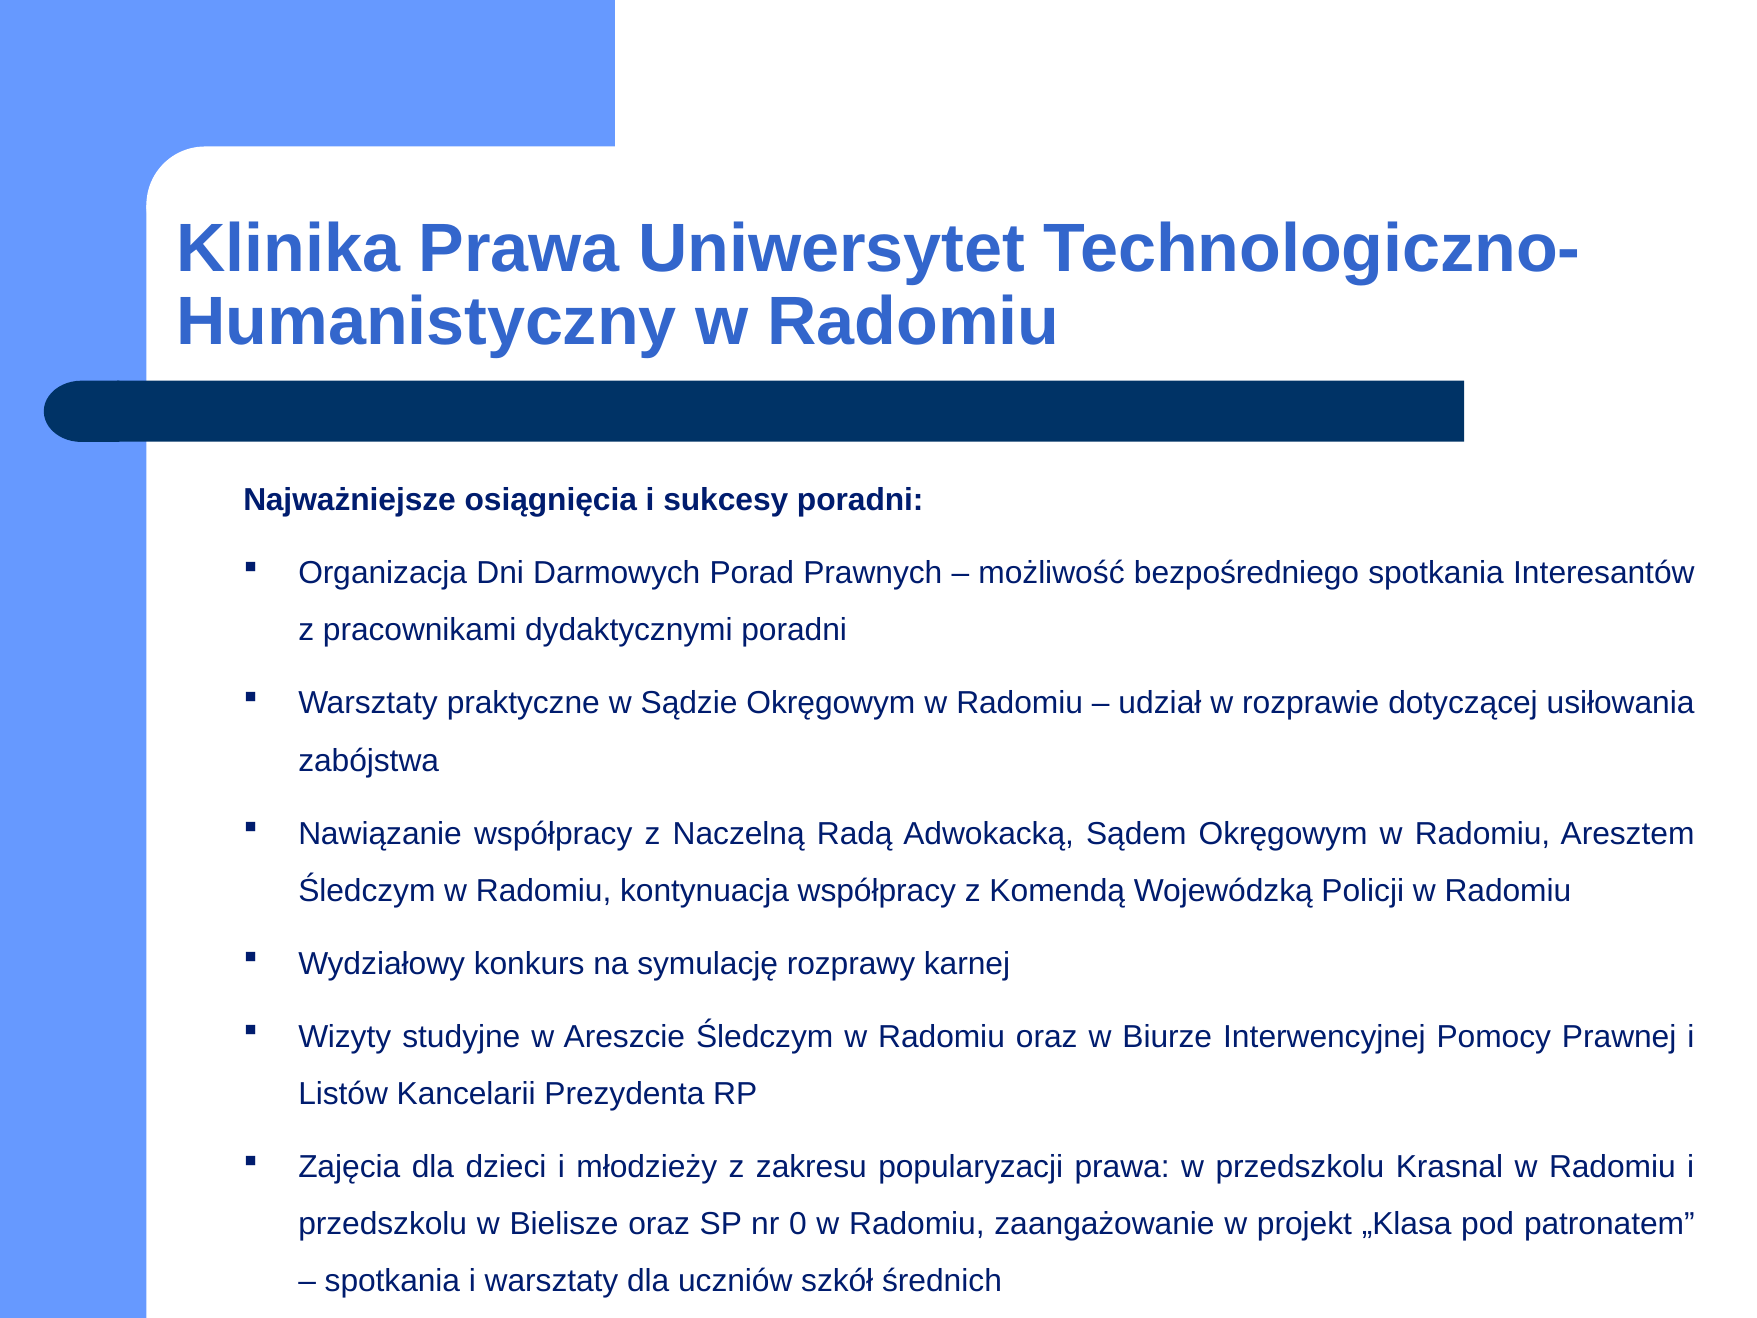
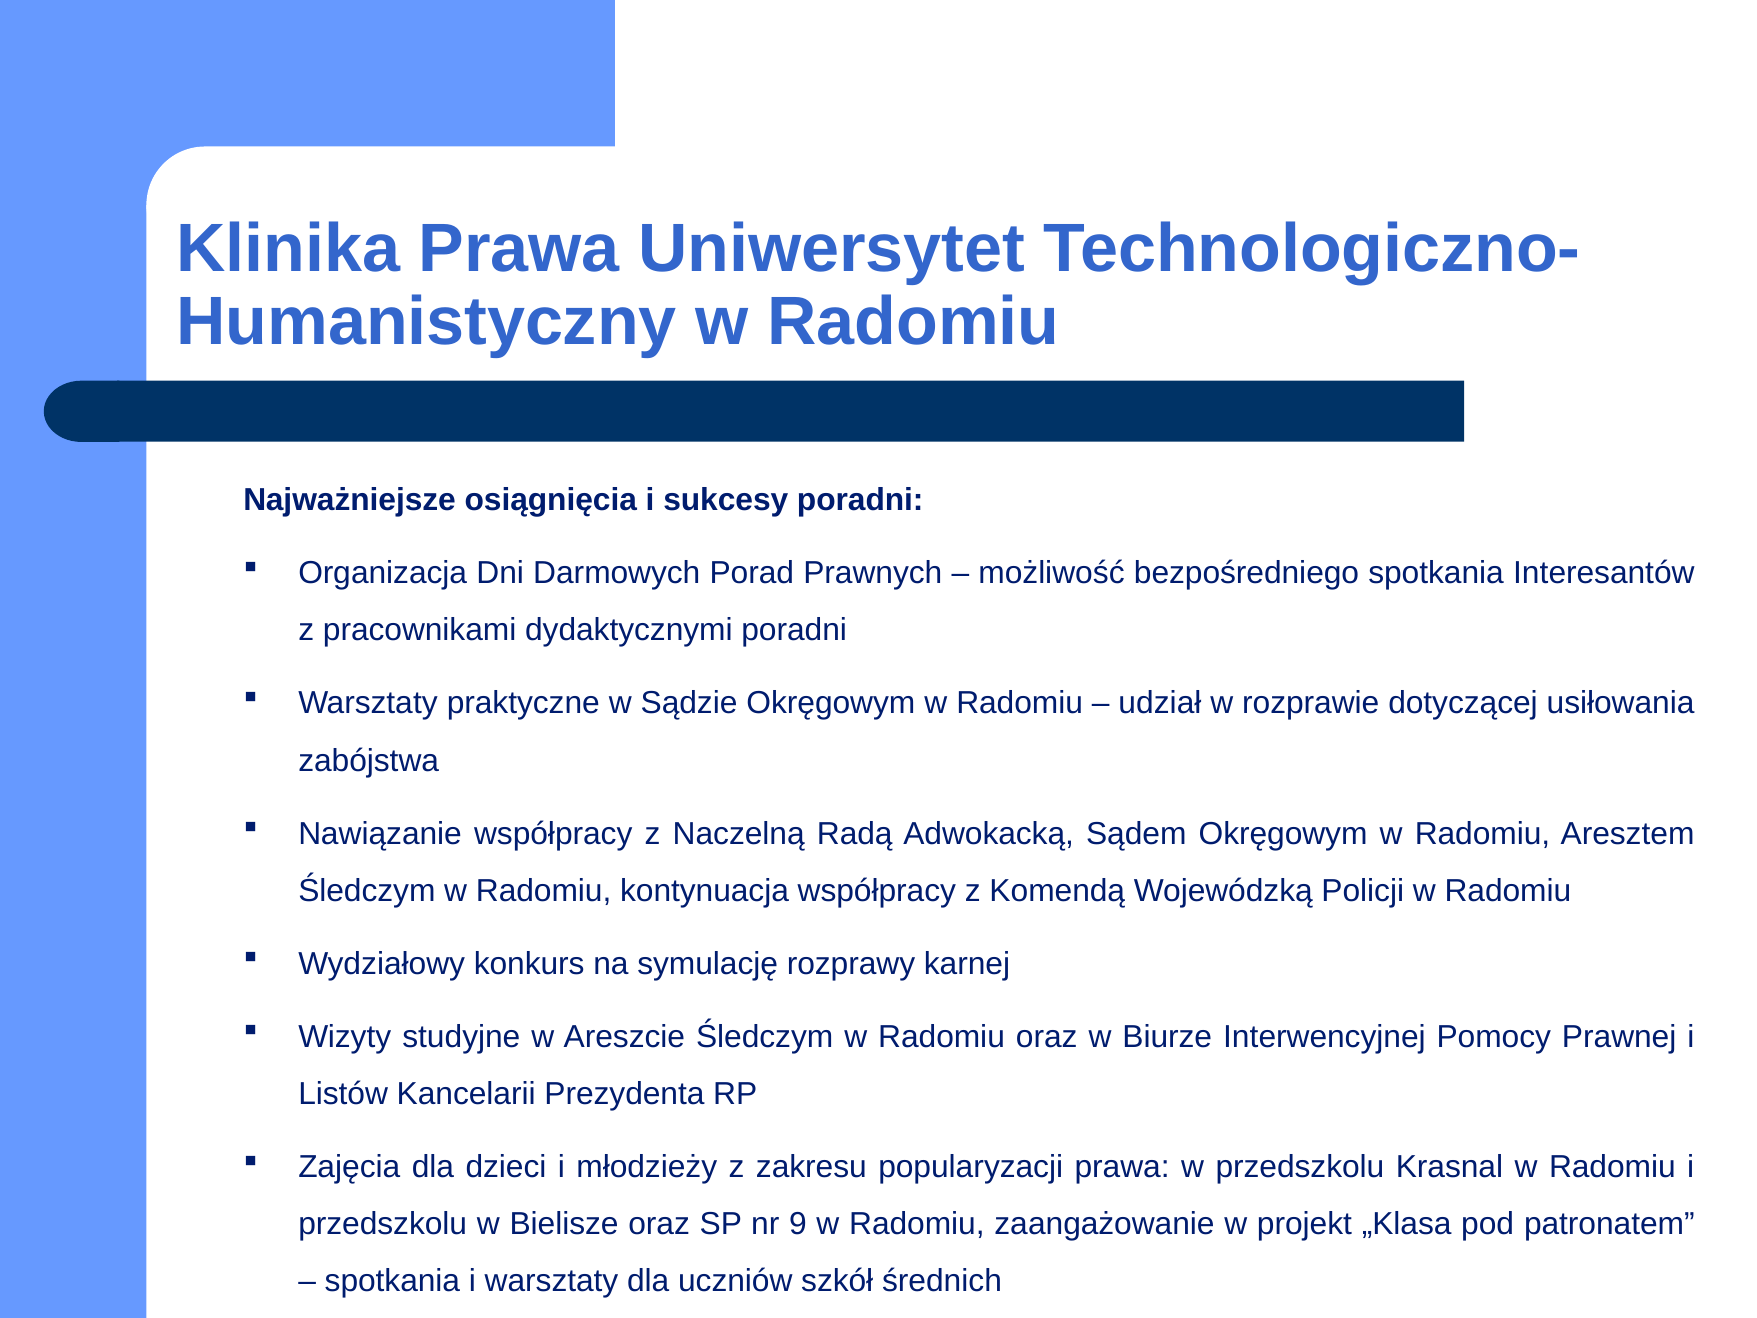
0: 0 -> 9 (798, 1224)
